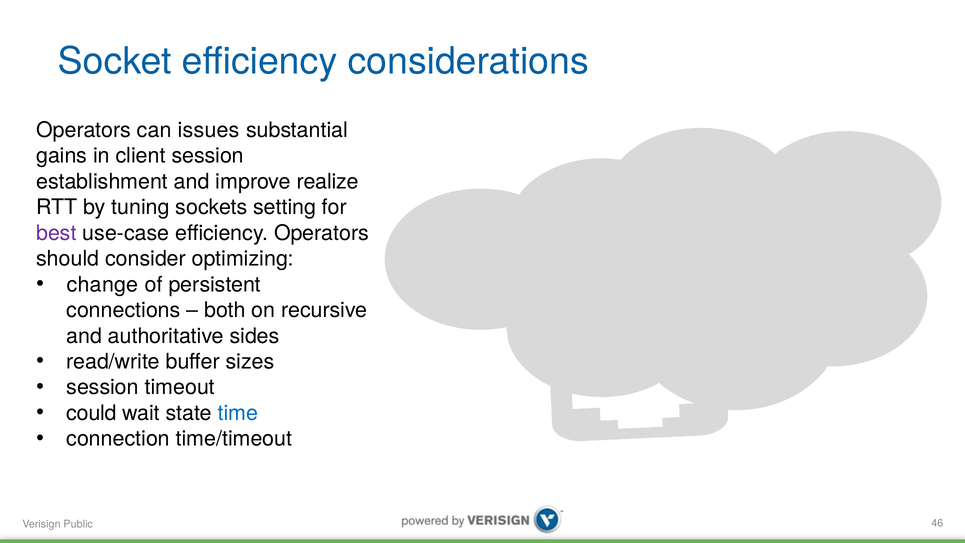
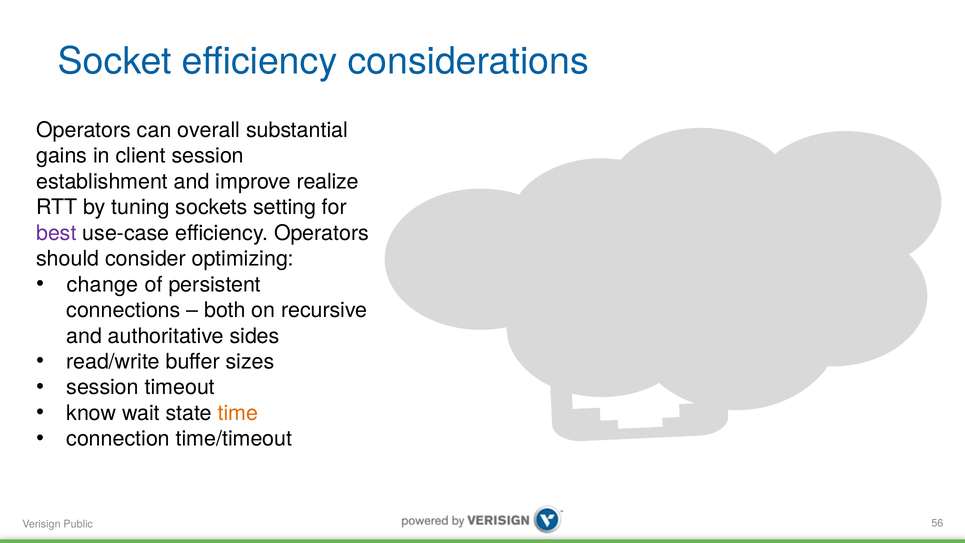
issues: issues -> overall (209, 130)
could: could -> know (91, 413)
time colour: blue -> orange (238, 413)
46: 46 -> 56 (937, 523)
